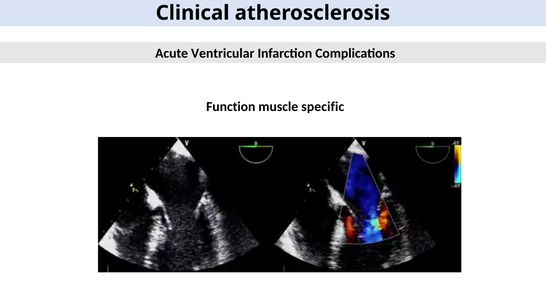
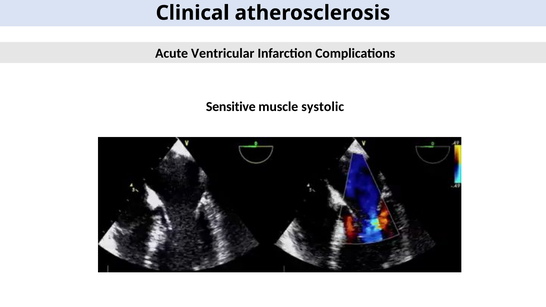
Function: Function -> Sensitive (231, 107)
specific: specific -> systolic (323, 107)
